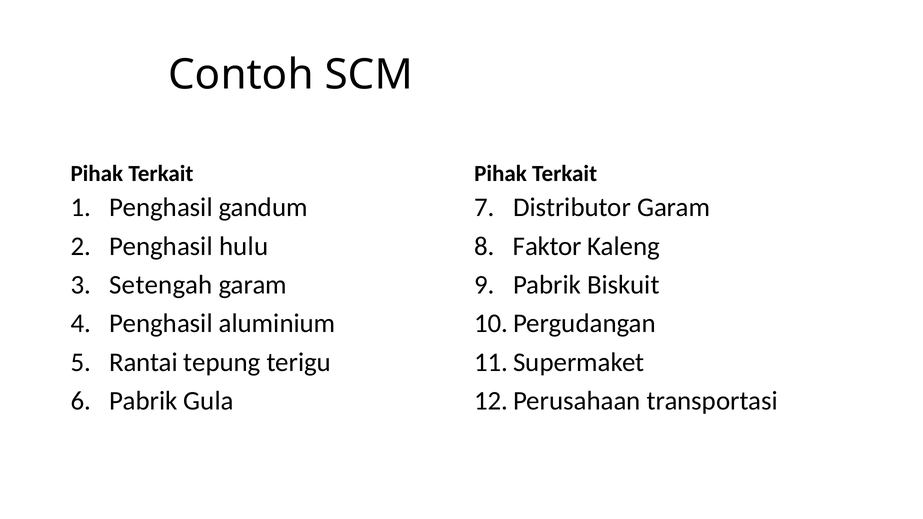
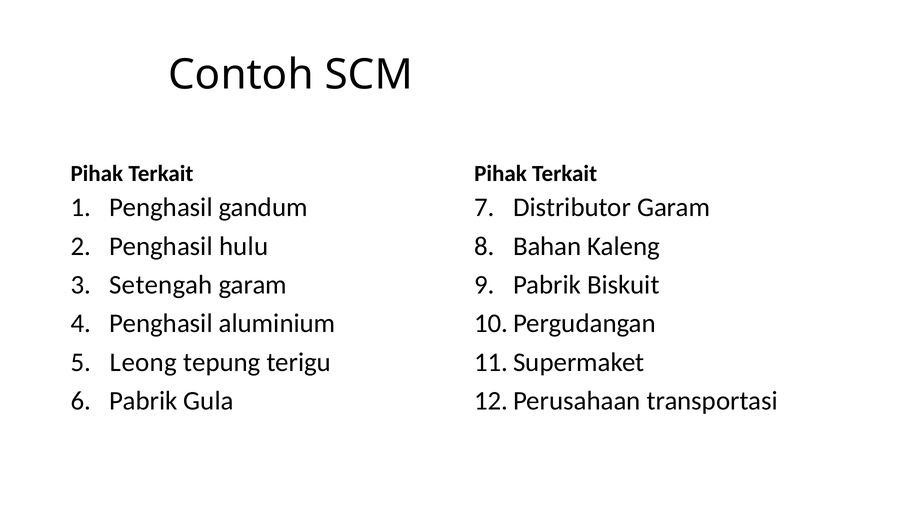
Faktor: Faktor -> Bahan (547, 246)
Rantai: Rantai -> Leong (143, 362)
